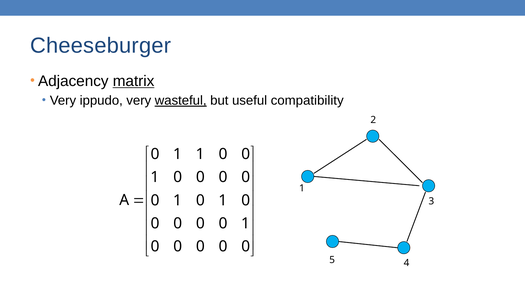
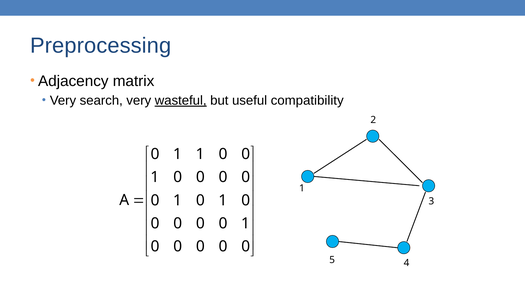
Cheeseburger: Cheeseburger -> Preprocessing (101, 46)
matrix underline: present -> none (134, 81)
ippudo: ippudo -> search (101, 101)
